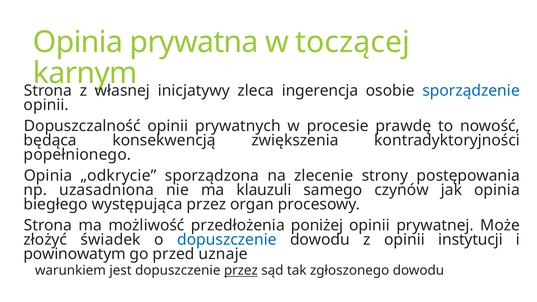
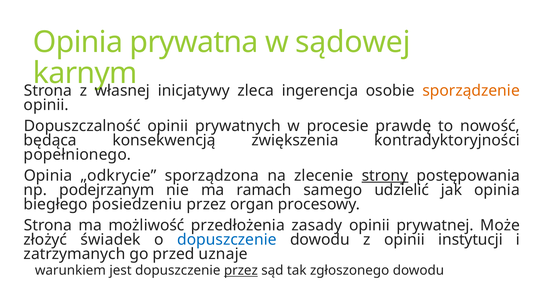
toczącej: toczącej -> sądowej (353, 42)
sporządzenie colour: blue -> orange (471, 91)
strony underline: none -> present (385, 176)
uzasadniona: uzasadniona -> podejrzanym (107, 190)
klauzuli: klauzuli -> ramach (264, 190)
czynów: czynów -> udzielić (402, 190)
występująca: występująca -> posiedzeniu (137, 204)
poniżej: poniżej -> zasady (317, 225)
powinowatym: powinowatym -> zatrzymanych (75, 254)
